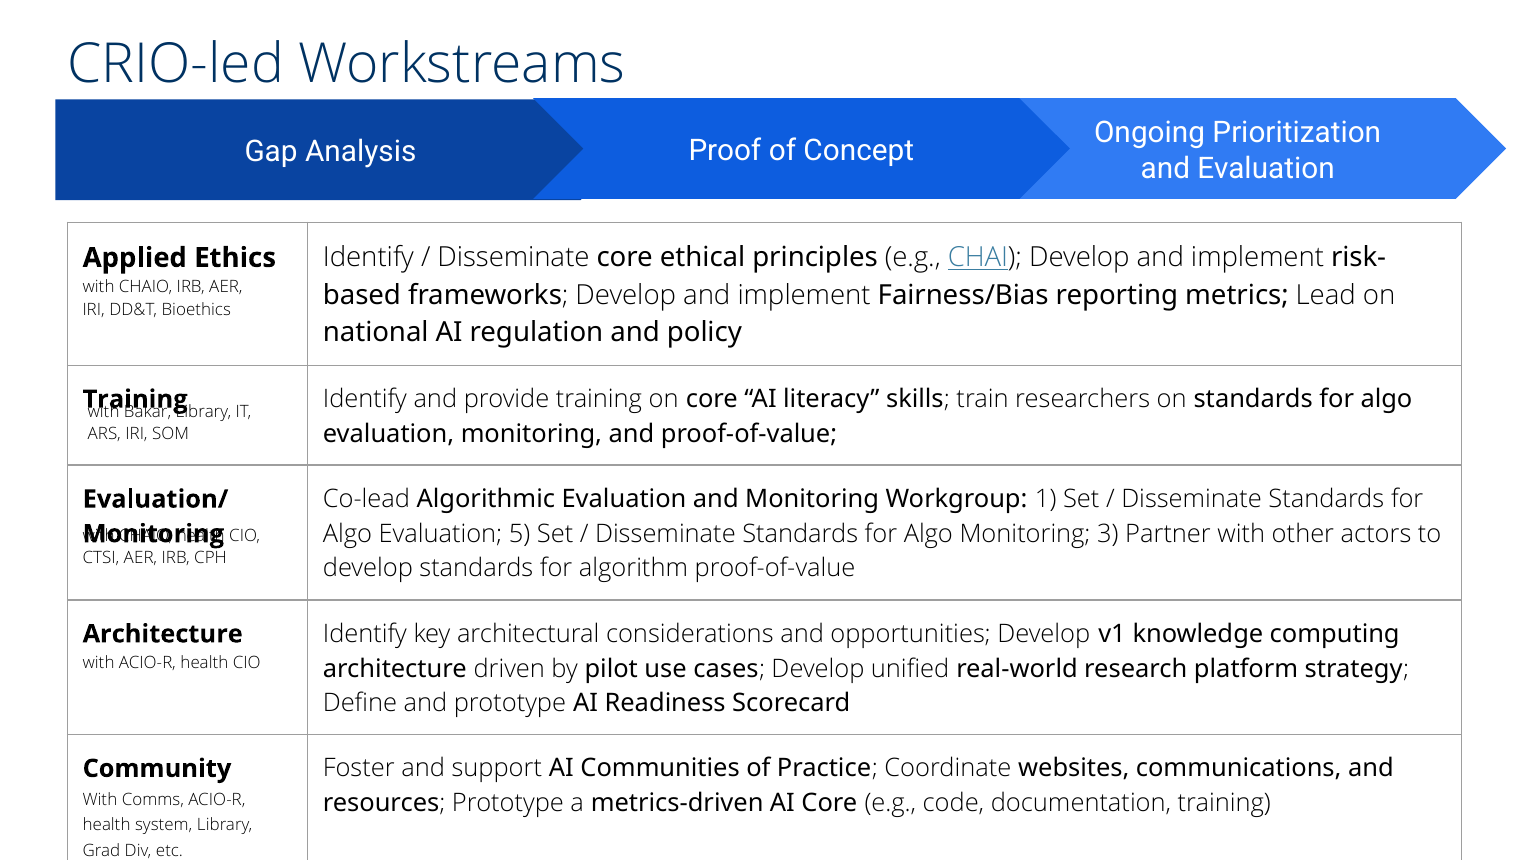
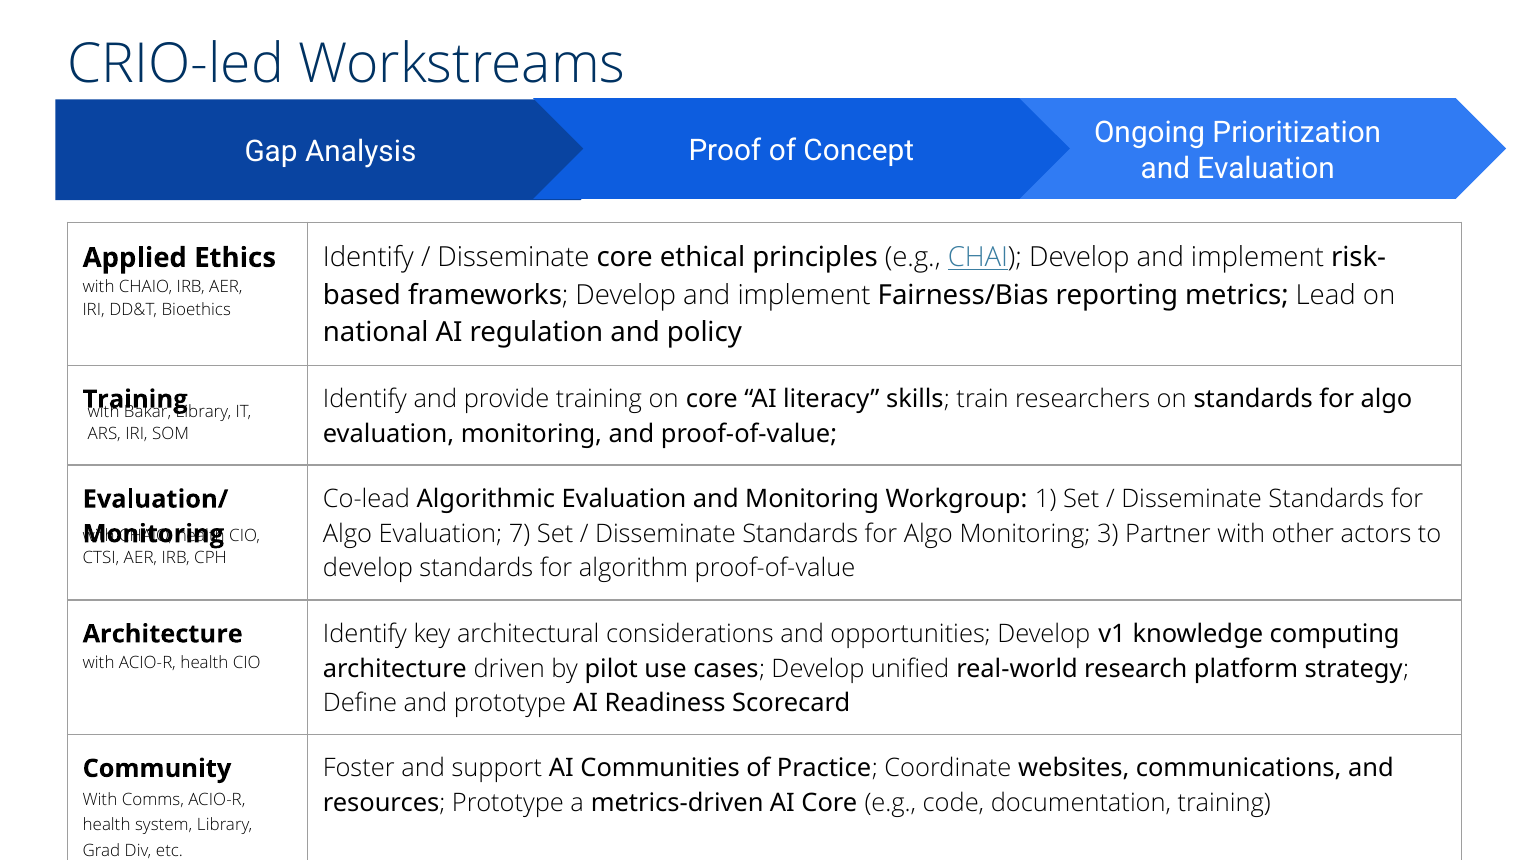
5: 5 -> 7 (520, 534)
